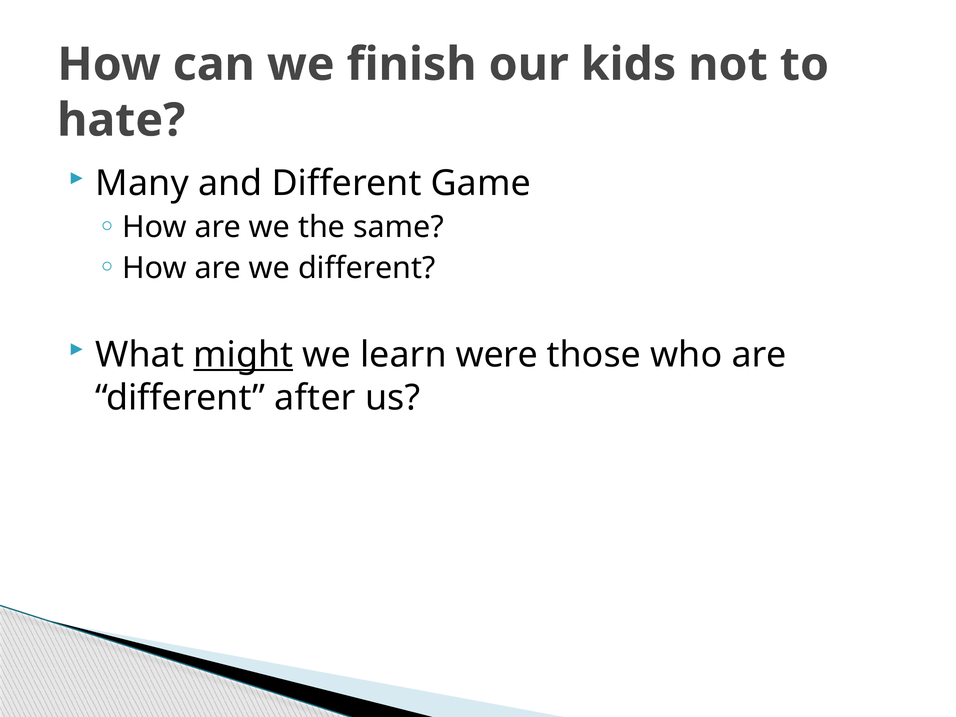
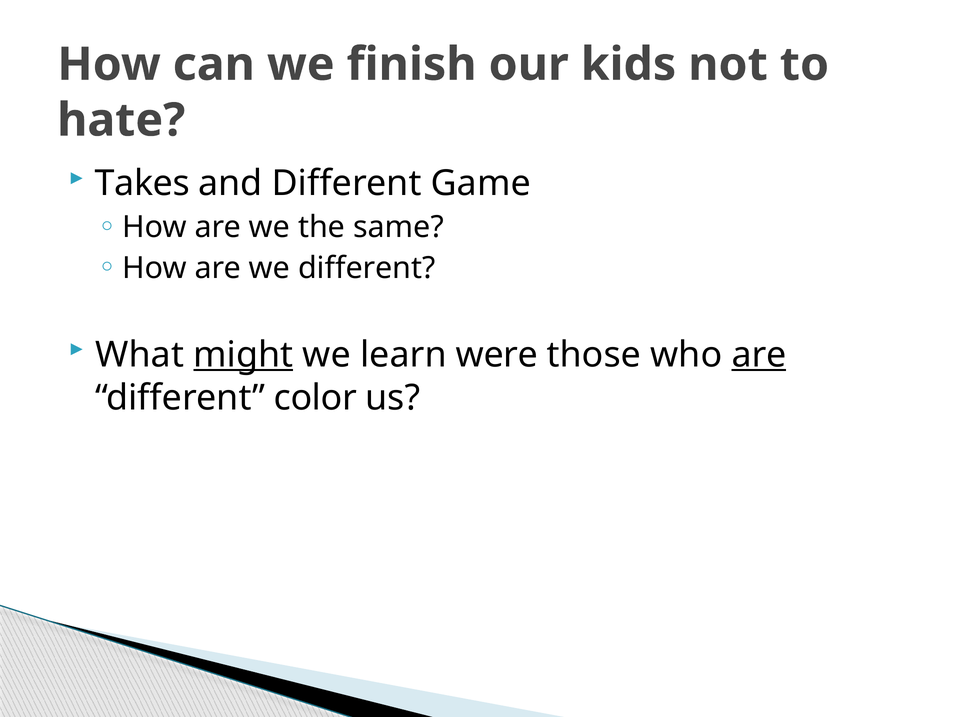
Many: Many -> Takes (142, 184)
are underline: none -> present (759, 355)
after: after -> color (315, 398)
